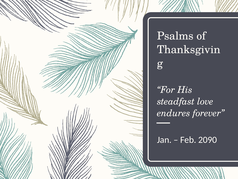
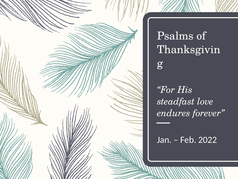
2090: 2090 -> 2022 (208, 139)
